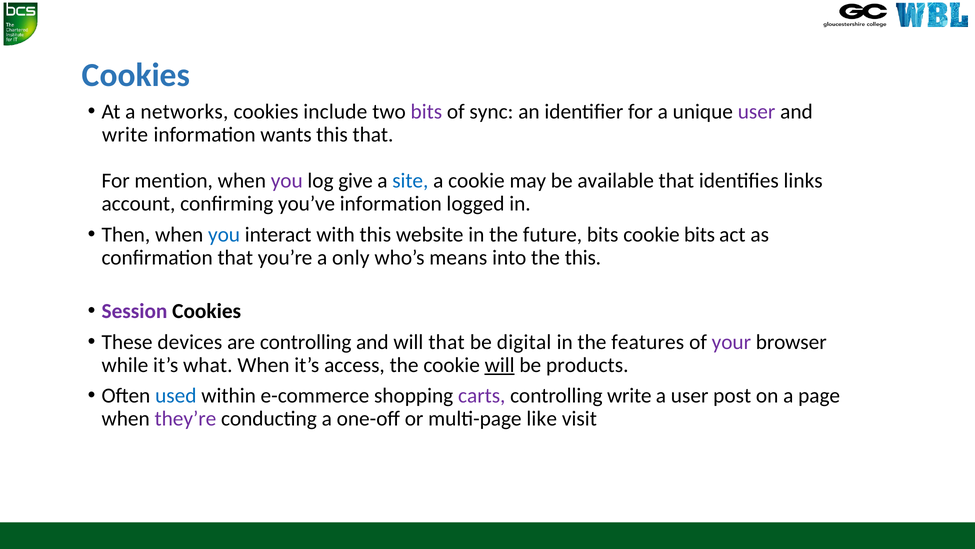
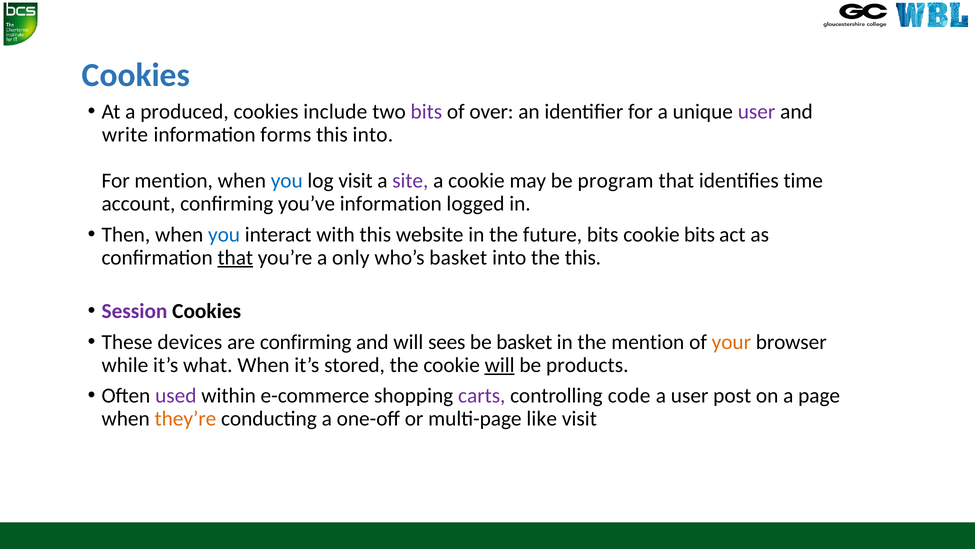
networks: networks -> produced (185, 111)
sync: sync -> over (492, 111)
wants: wants -> forms (286, 134)
this that: that -> into (373, 134)
you colour: purple -> blue (287, 181)
log give: give -> visit (356, 181)
site colour: blue -> purple (410, 181)
available: available -> program (616, 181)
links: links -> time (803, 181)
that underline: none -> present (235, 257)
who’s means: means -> basket (458, 257)
are controlling: controlling -> confirming (306, 342)
will that: that -> sees (447, 342)
be digital: digital -> basket (524, 342)
the features: features -> mention (648, 342)
your colour: purple -> orange (731, 342)
access: access -> stored (355, 365)
used colour: blue -> purple (176, 395)
controlling write: write -> code (629, 395)
they’re colour: purple -> orange (185, 418)
